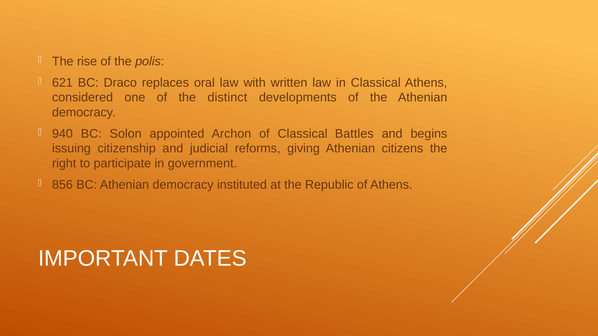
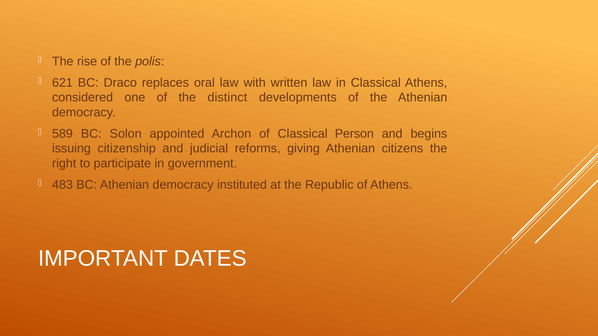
940: 940 -> 589 (62, 134)
Battles: Battles -> Person (354, 134)
856: 856 -> 483 (62, 185)
